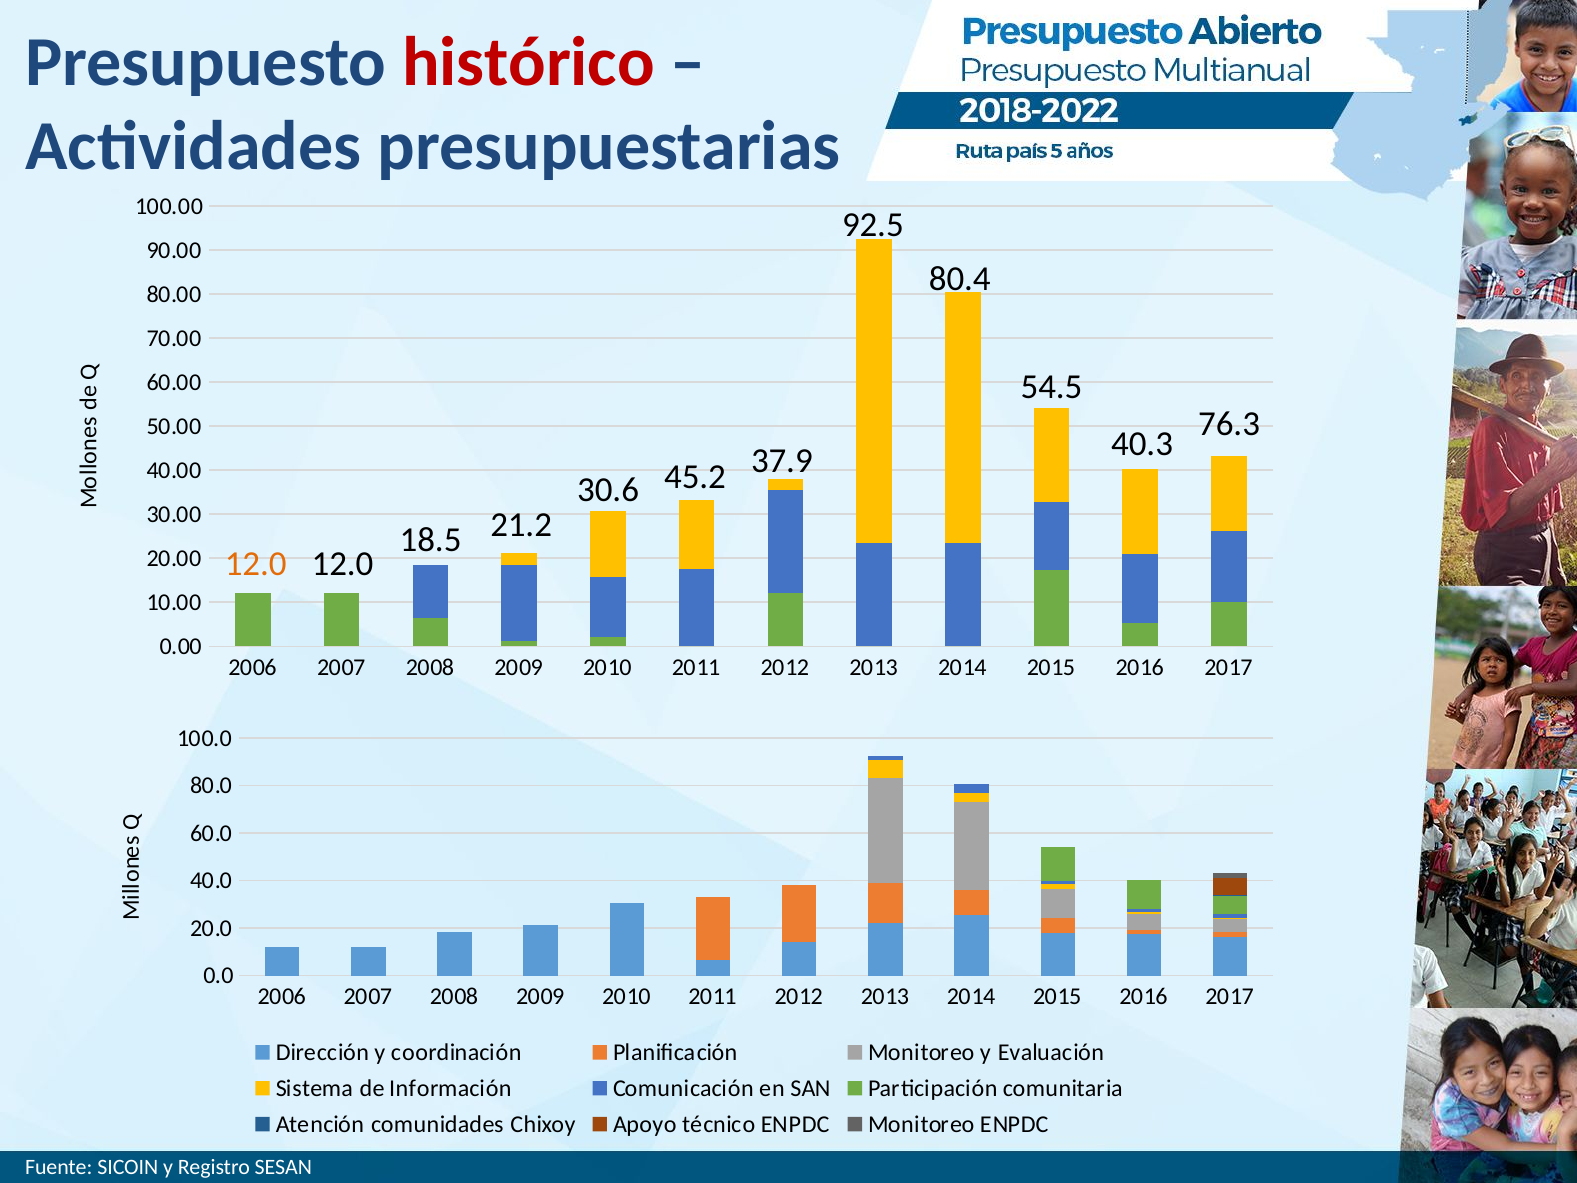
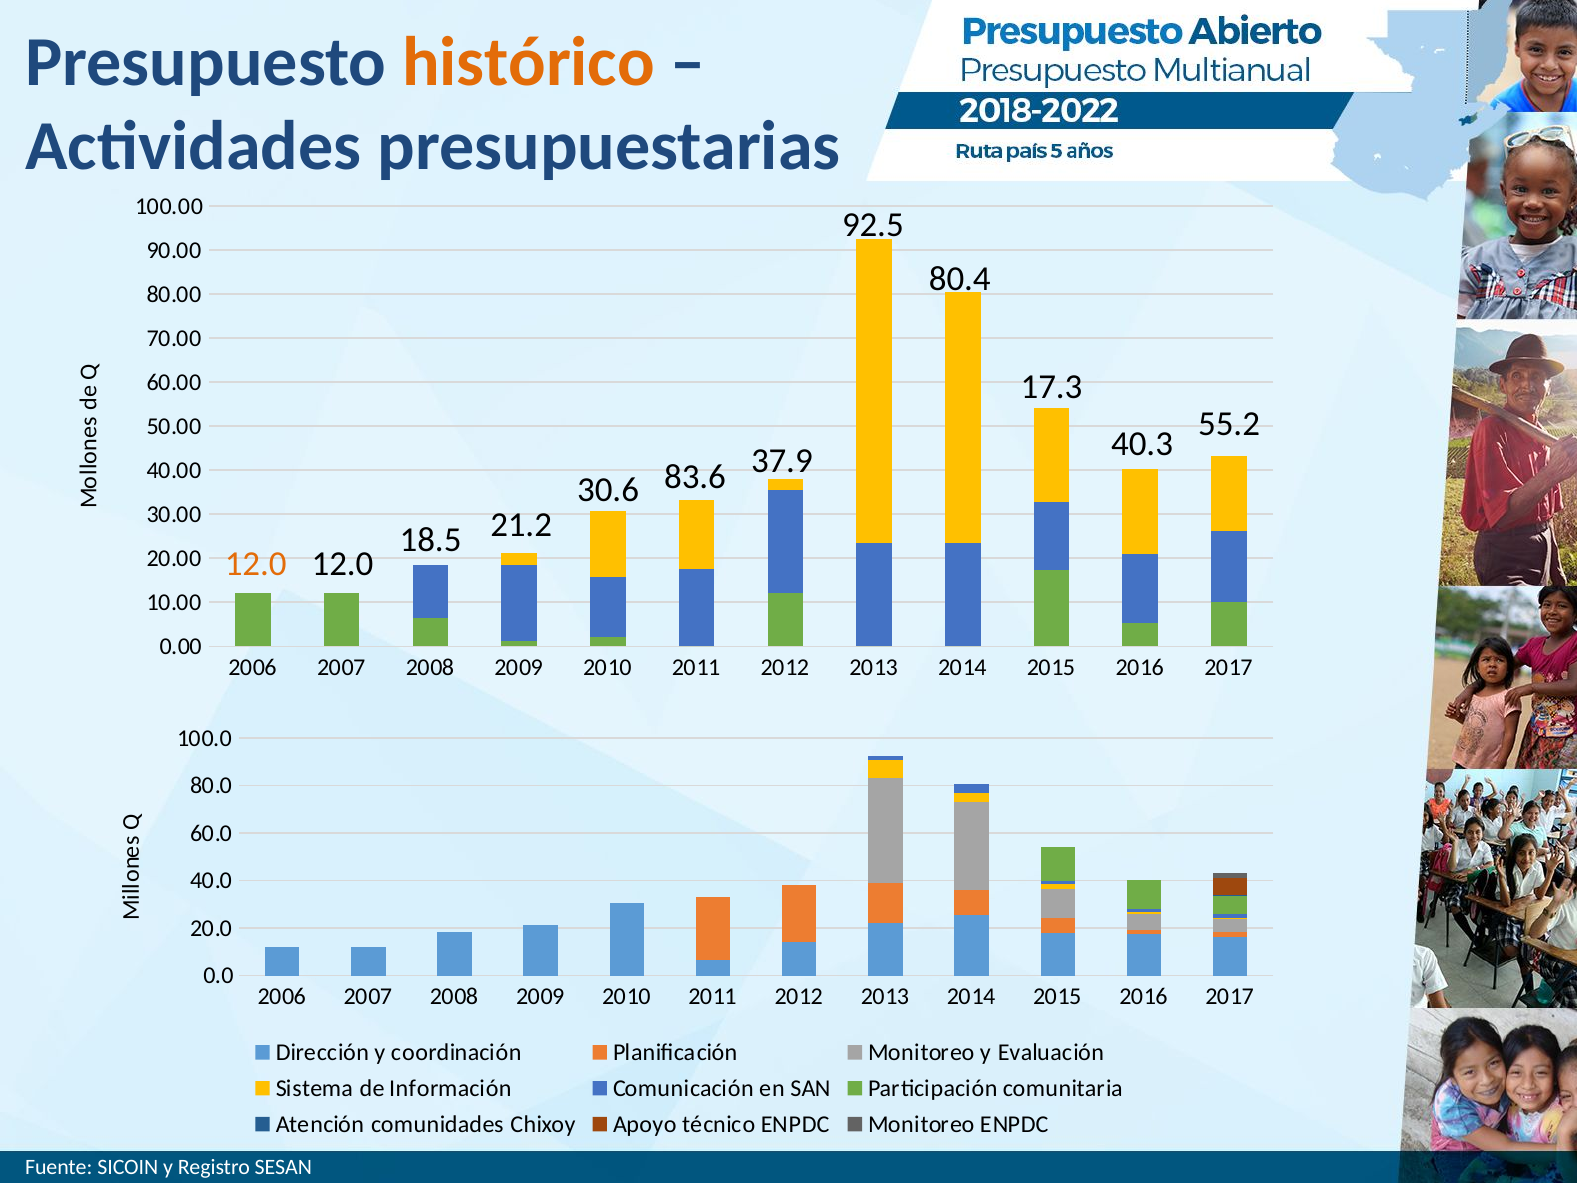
histórico colour: red -> orange (529, 62)
54.5: 54.5 -> 17.3 (1052, 387)
76.3: 76.3 -> 55.2 (1229, 424)
45.2: 45.2 -> 83.6 (695, 477)
